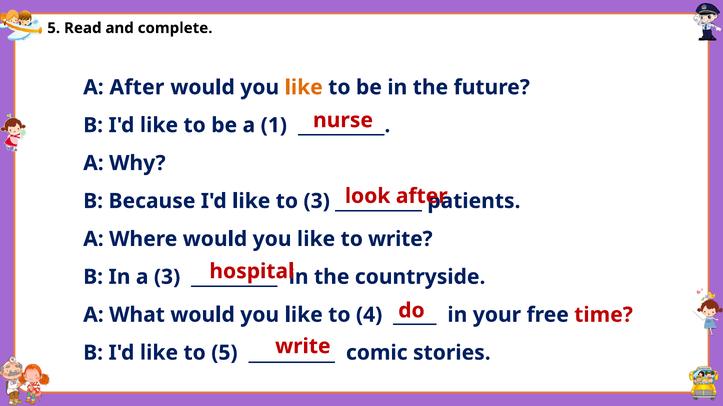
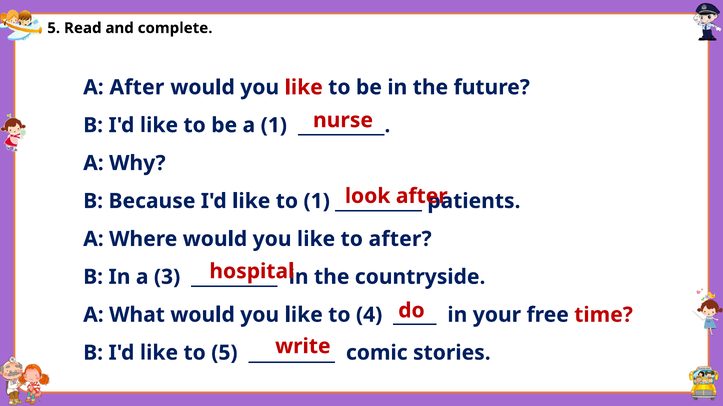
like colour: orange -> red (304, 87)
to 3: 3 -> 1 (317, 201)
to write: write -> after (400, 239)
